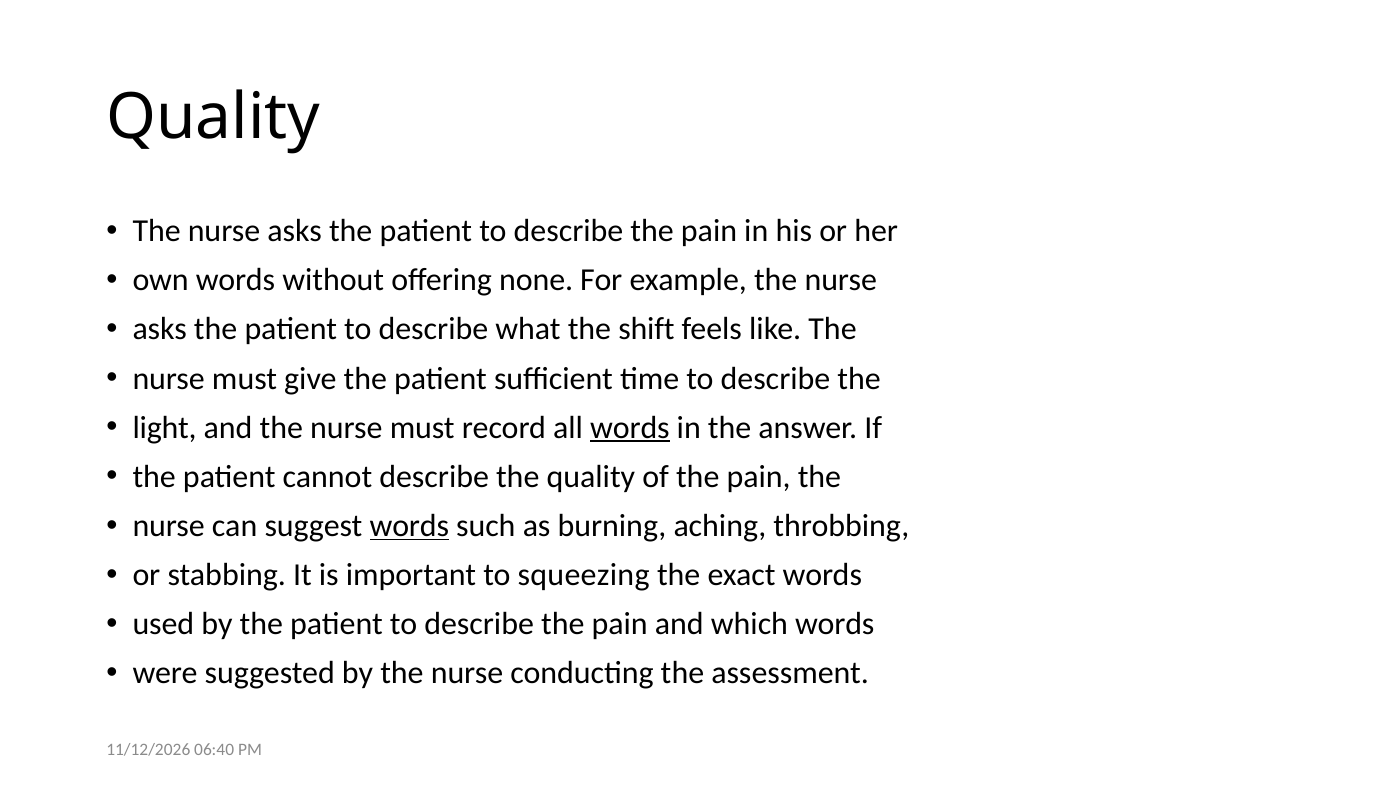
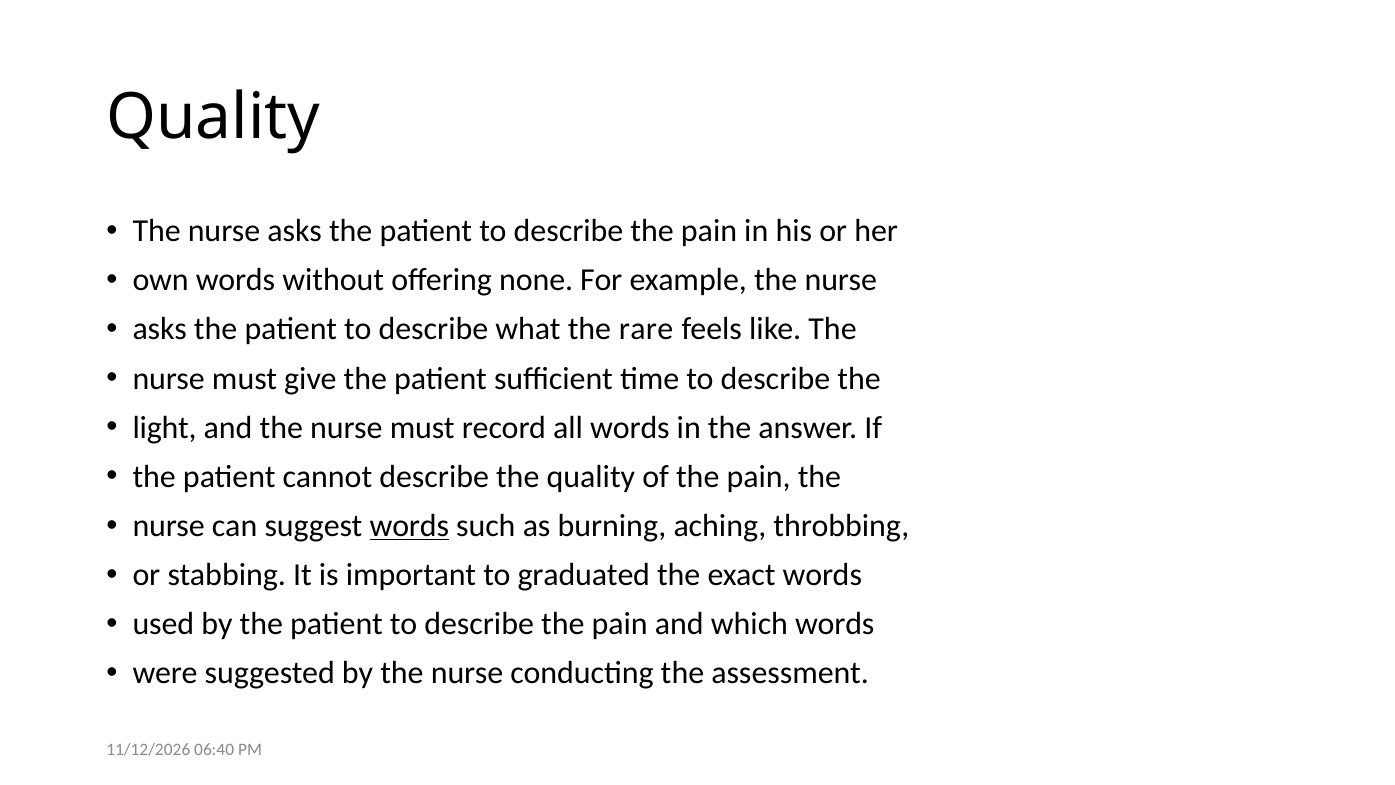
shift: shift -> rare (646, 329)
words underline: present -> none (630, 427)
squeezing: squeezing -> graduated (584, 575)
